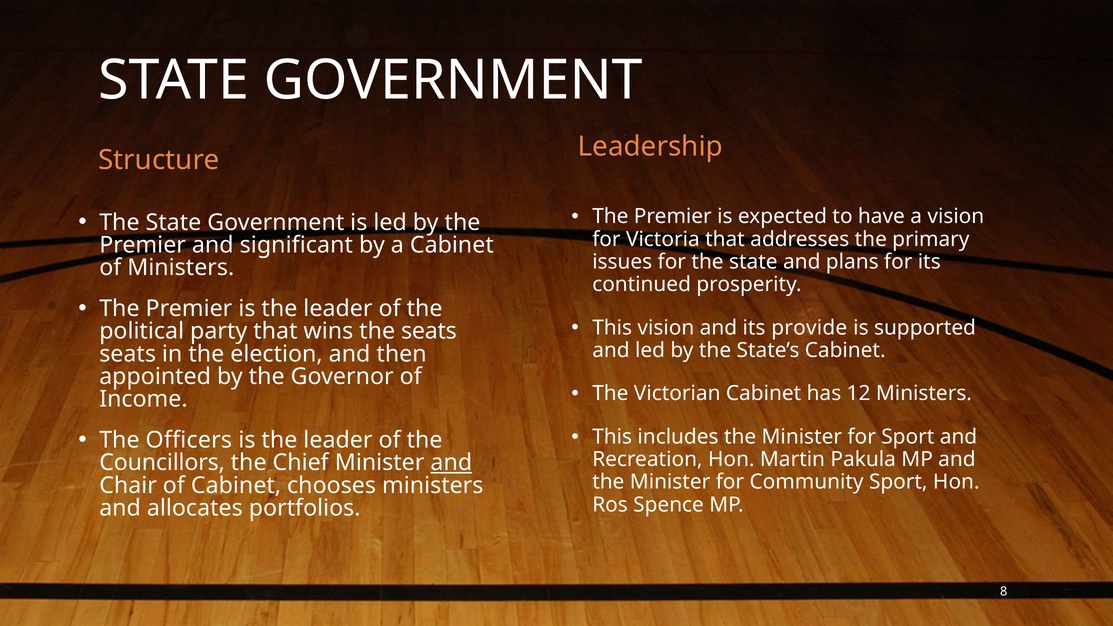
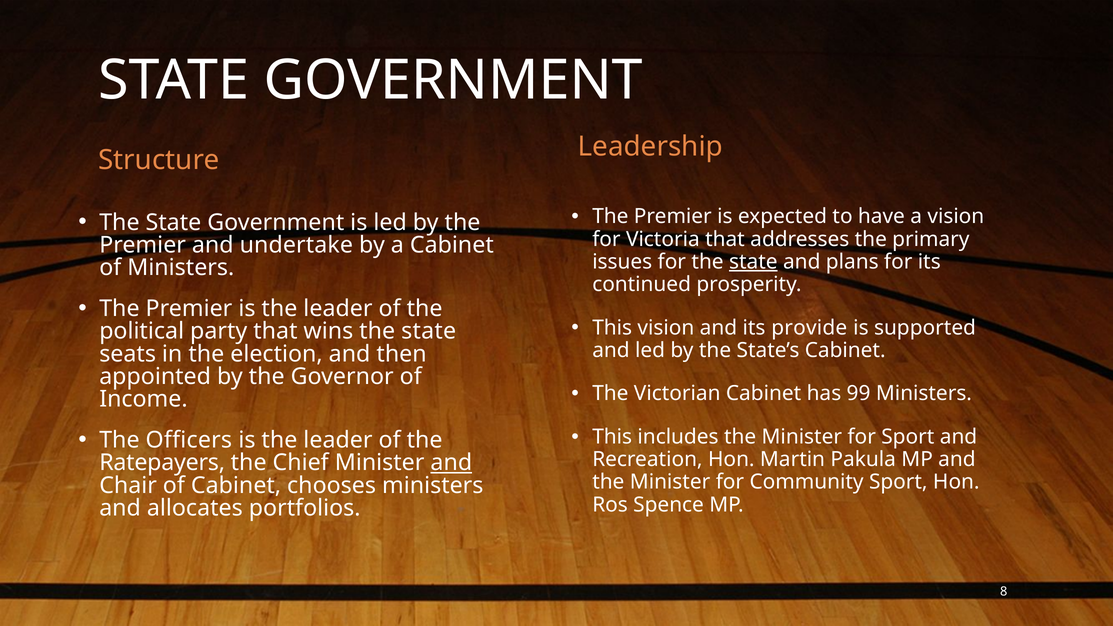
significant: significant -> undertake (296, 245)
state underline: none -> present (753, 262)
wins the seats: seats -> state (429, 331)
12: 12 -> 99 (859, 394)
Councillors: Councillors -> Ratepayers (162, 463)
